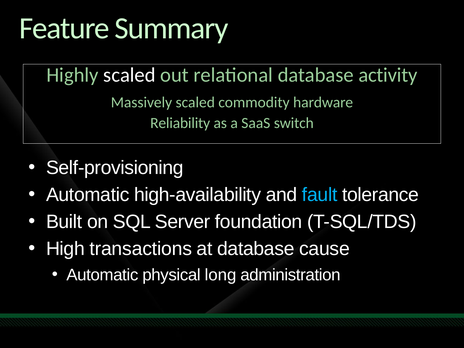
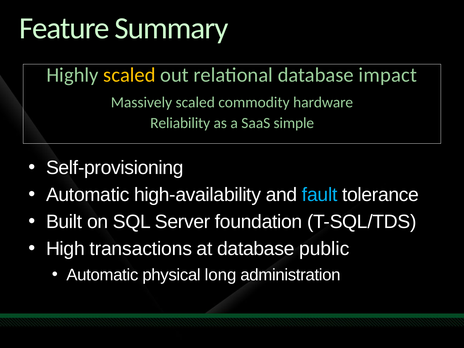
scaled colour: white -> yellow (129, 75)
activity: activity -> impact (388, 75)
switch: switch -> simple (294, 123)
cause: cause -> public (324, 249)
